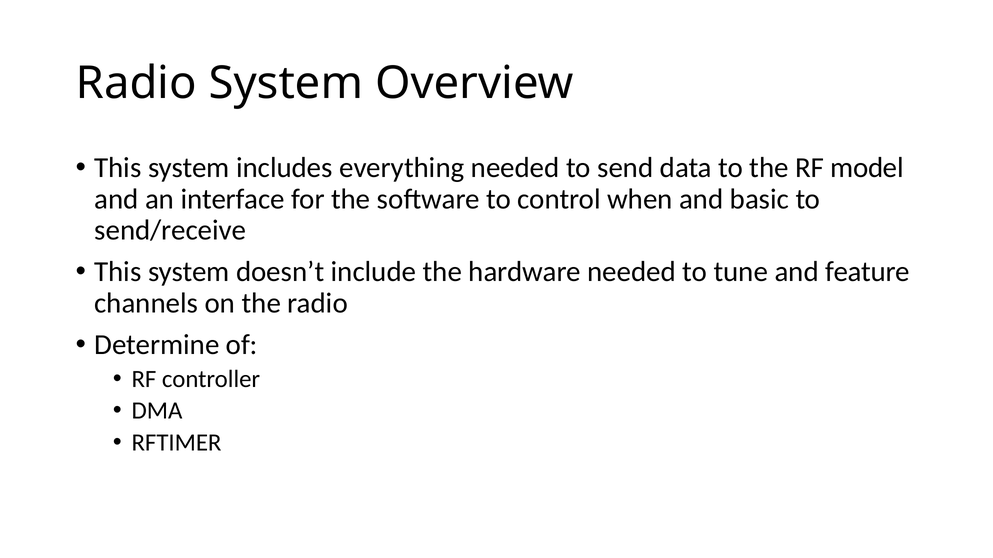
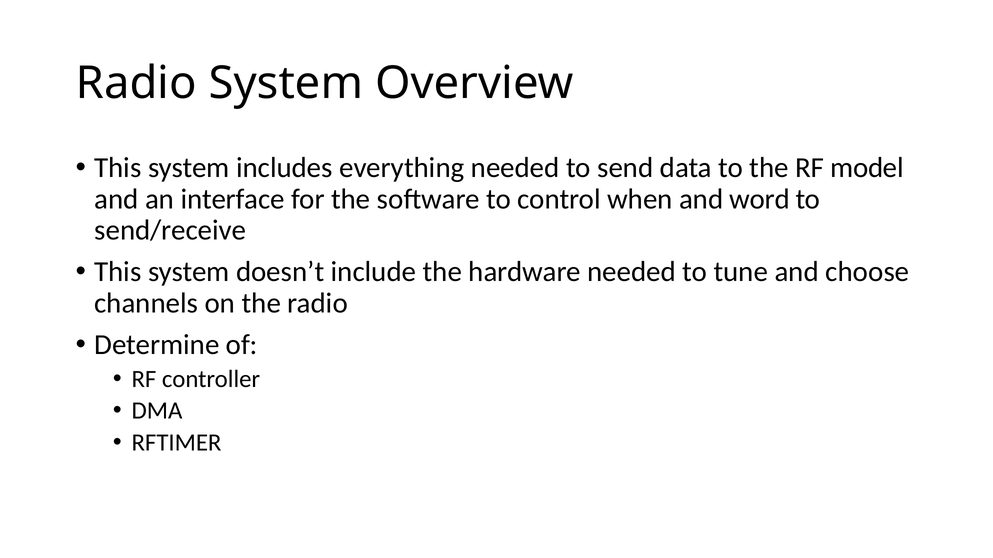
basic: basic -> word (760, 199)
feature: feature -> choose (867, 272)
